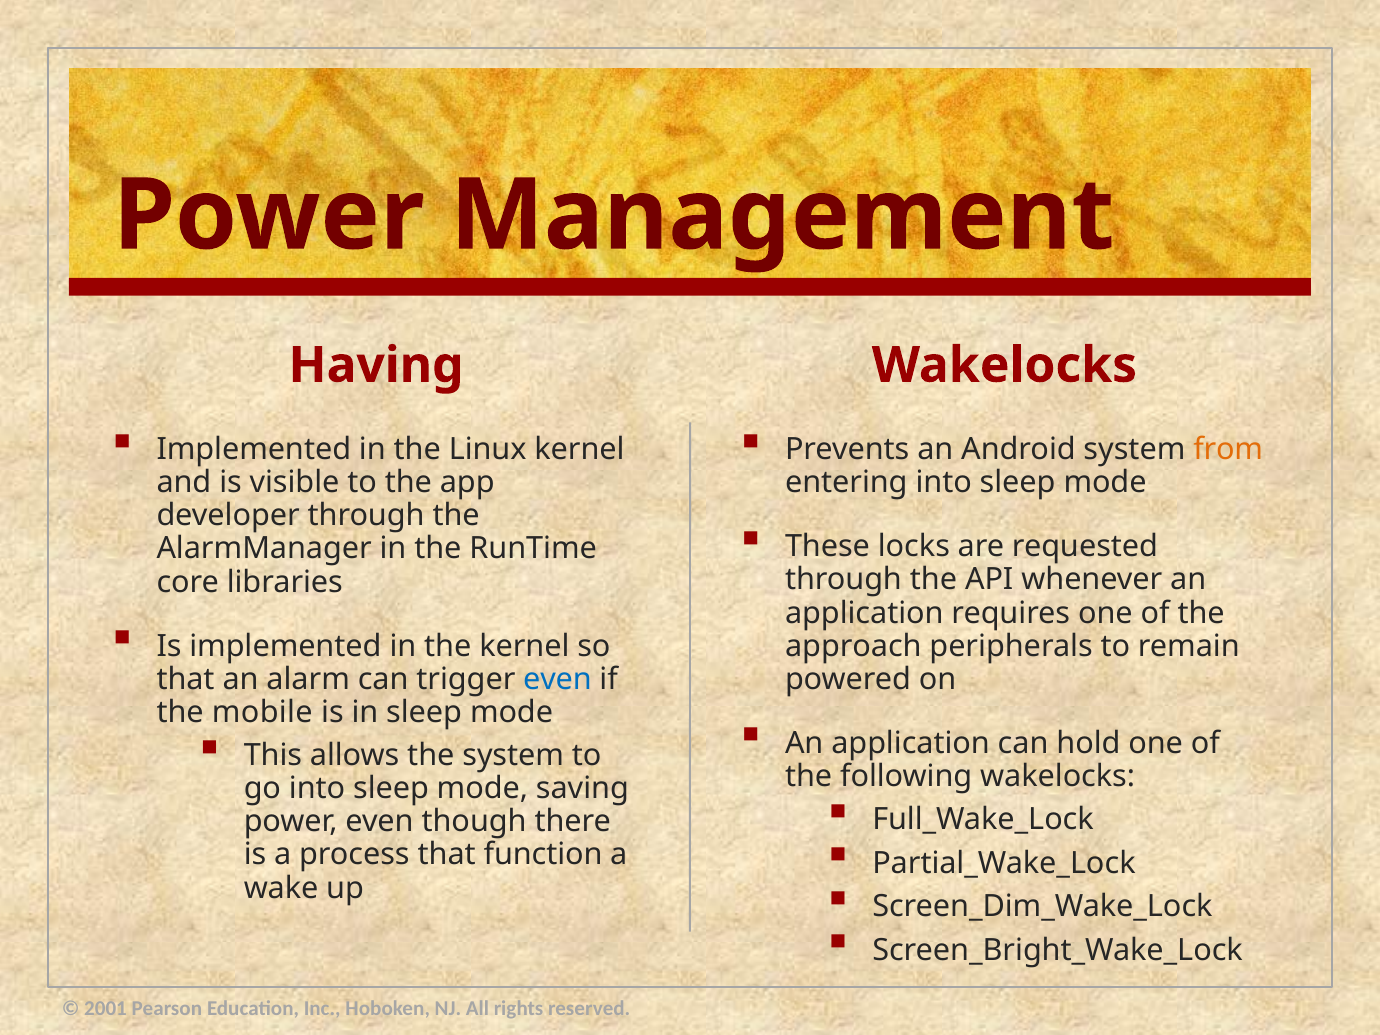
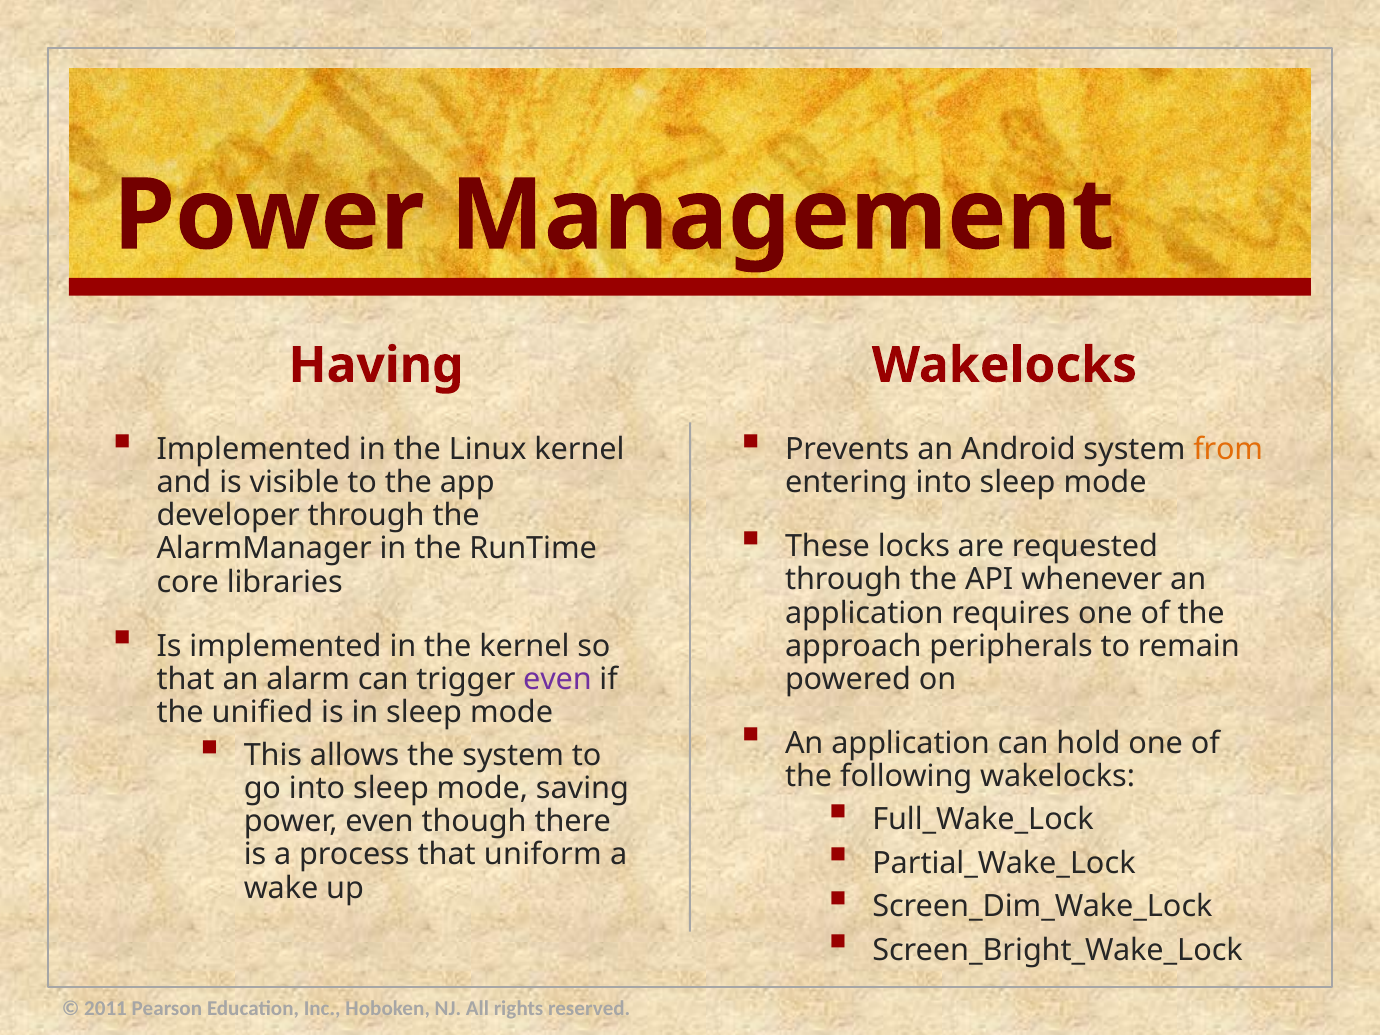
even colour: blue -> purple (557, 679)
mobile: mobile -> unified (262, 712)
function: function -> uniform (543, 855)
2001: 2001 -> 2011 (106, 1009)
